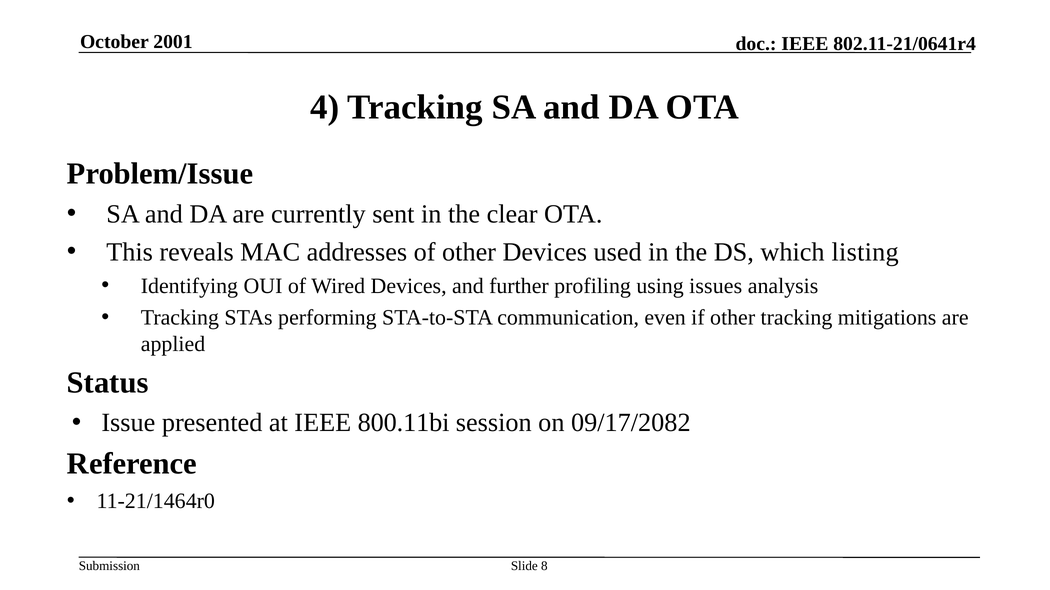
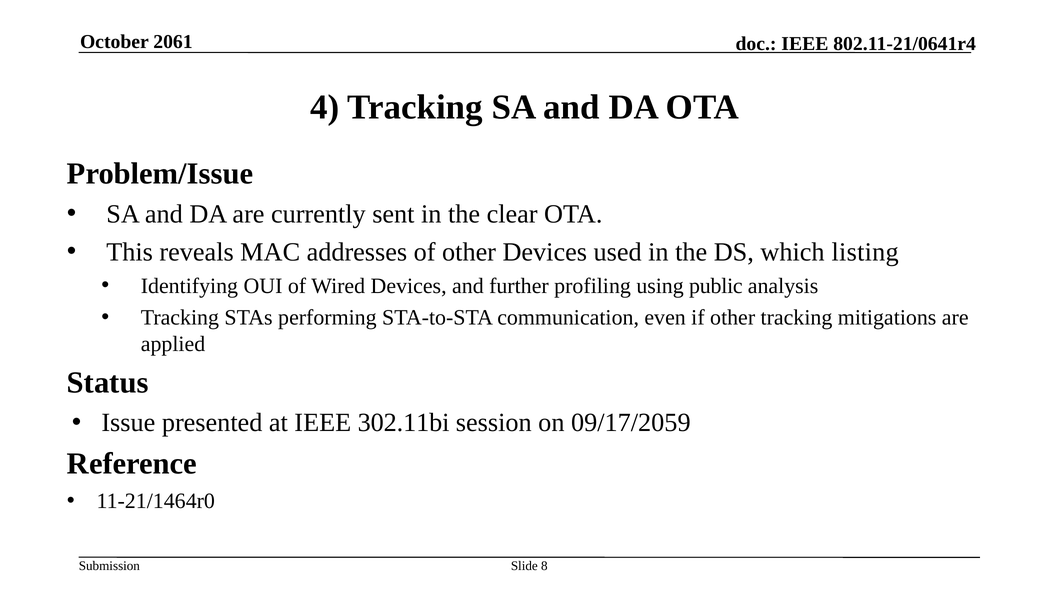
2001: 2001 -> 2061 (173, 42)
issues: issues -> public (716, 286)
800.11bi: 800.11bi -> 302.11bi (404, 423)
09/17/2082: 09/17/2082 -> 09/17/2059 (631, 423)
